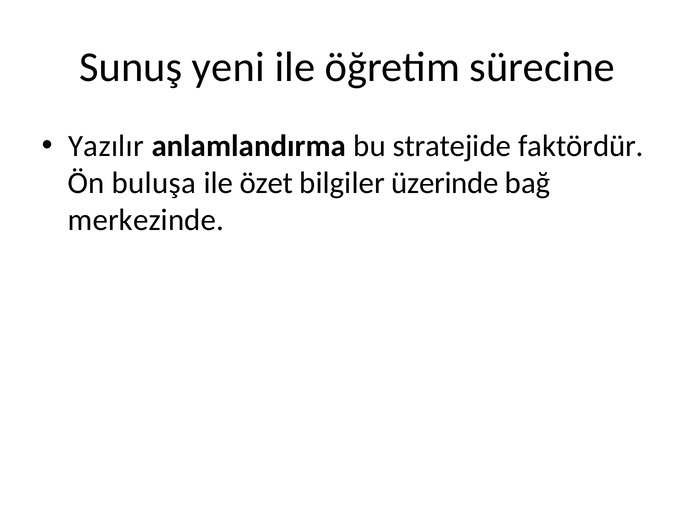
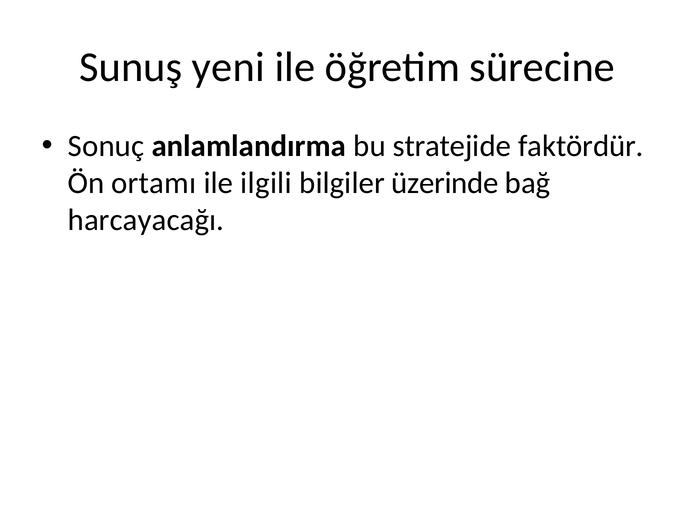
Yazılır: Yazılır -> Sonuç (106, 146)
buluşa: buluşa -> ortamı (154, 183)
özet: özet -> ilgili (266, 183)
merkezinde: merkezinde -> harcayacağı (146, 220)
